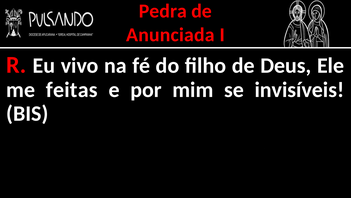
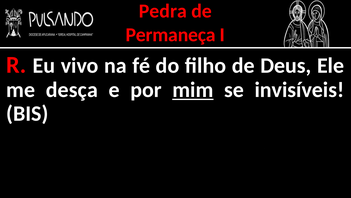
Anunciada: Anunciada -> Permaneça (171, 35)
feitas: feitas -> desça (72, 90)
mim underline: none -> present (193, 90)
